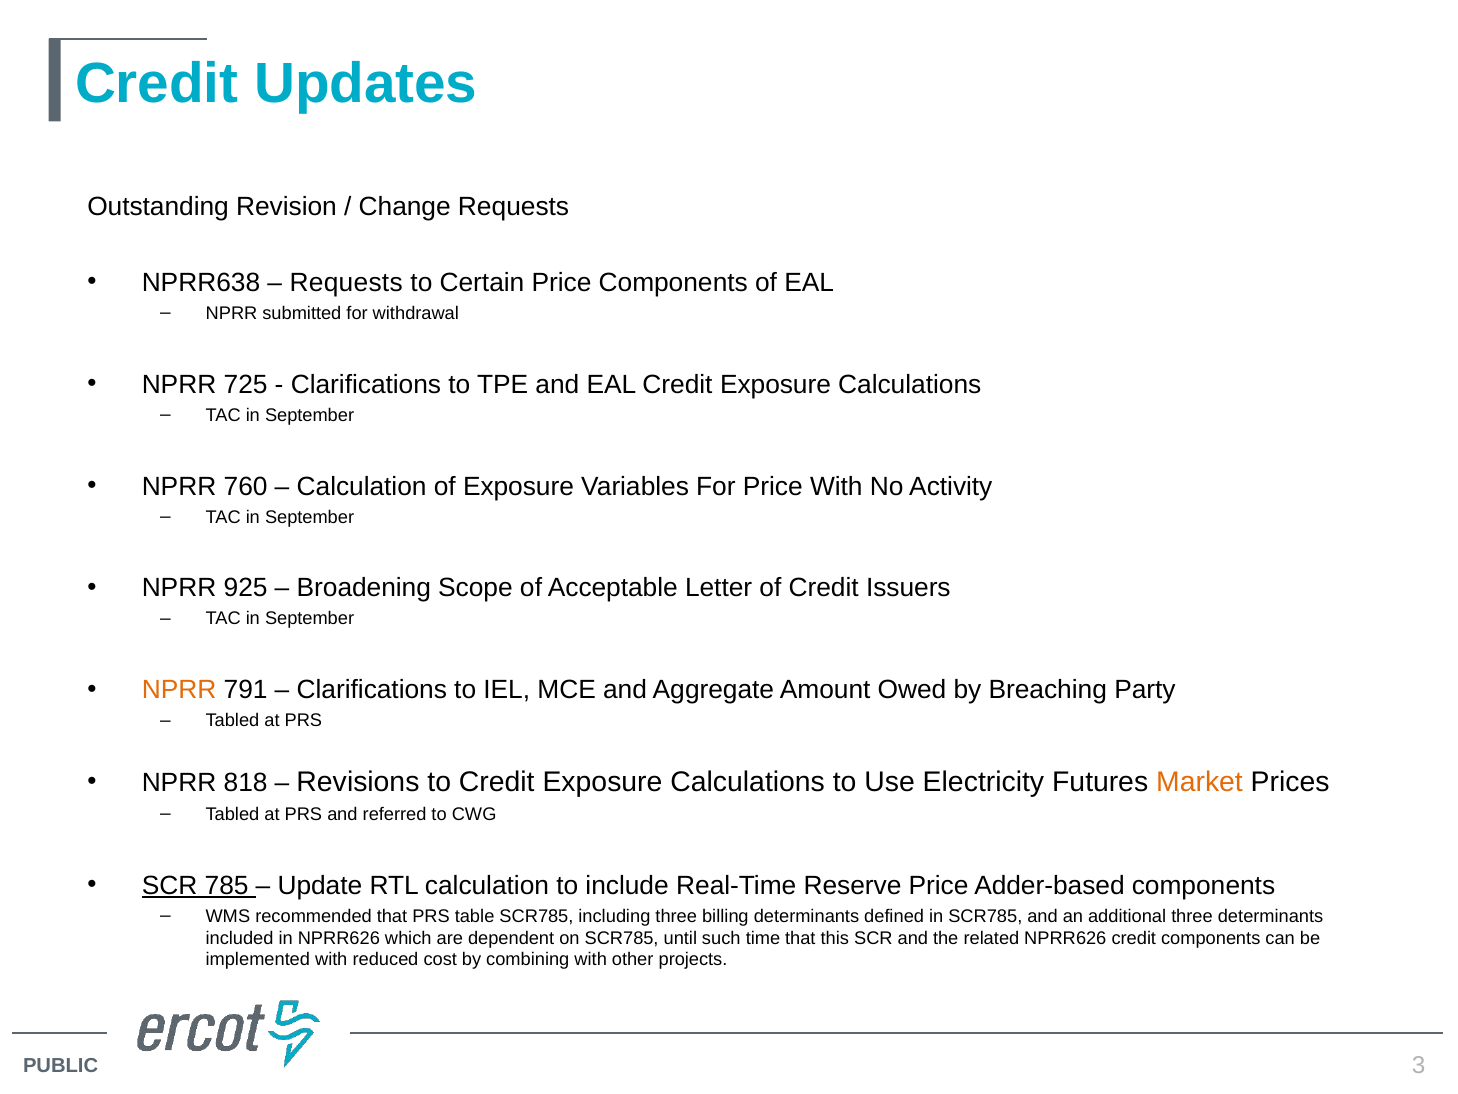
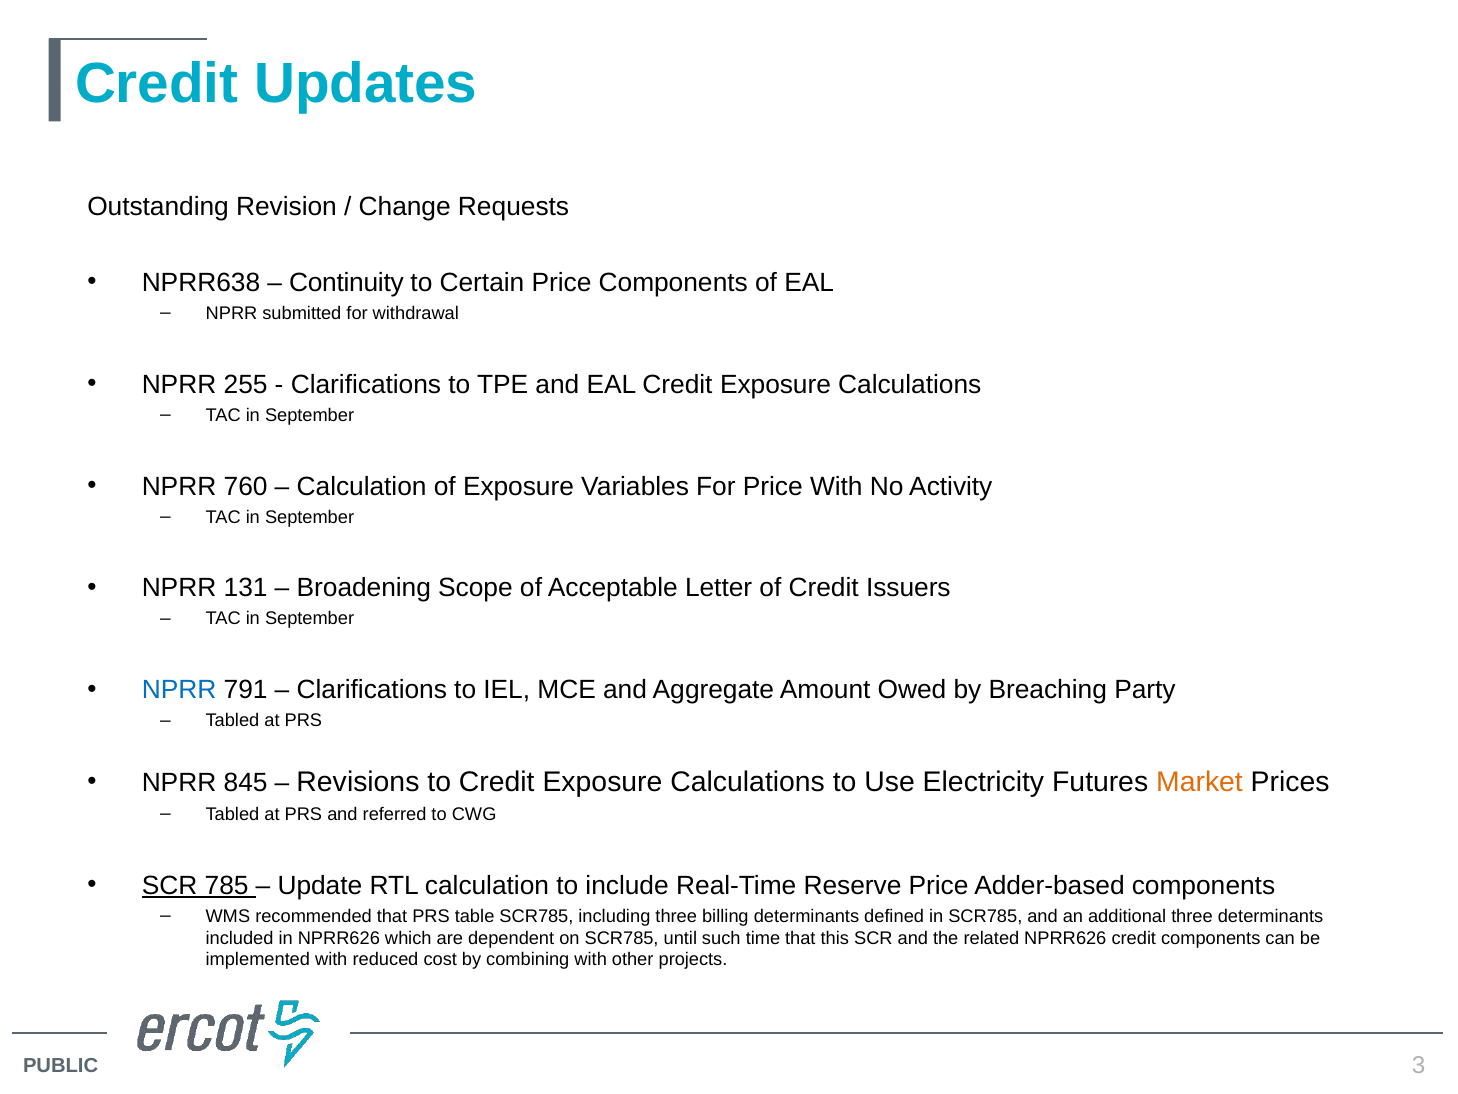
Requests: Requests -> Continuity (346, 283)
725: 725 -> 255 (246, 384)
925: 925 -> 131 (246, 588)
NPRR colour: orange -> blue (179, 690)
818: 818 -> 845 (246, 783)
